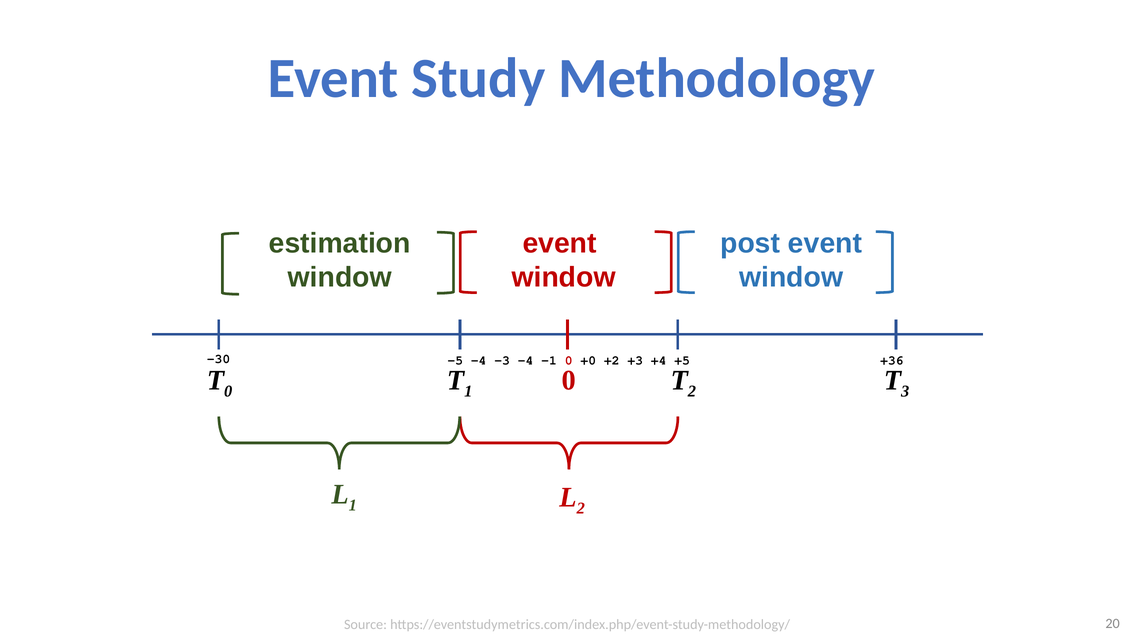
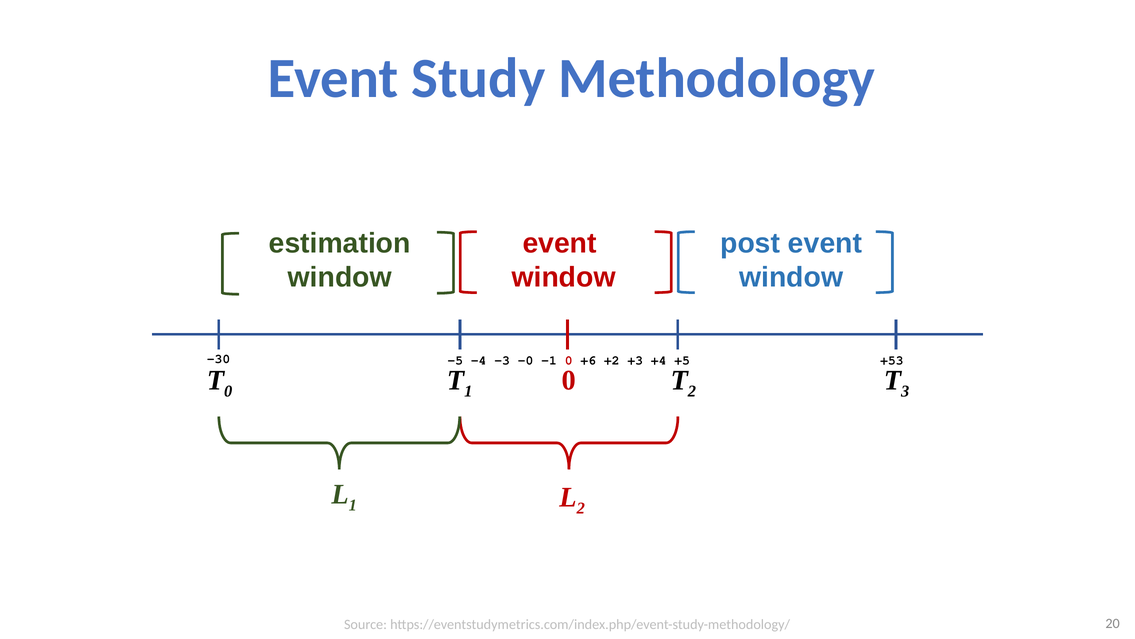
+36: +36 -> +53 (892, 360)
-3 -4: -4 -> -0 (526, 360)
+0: +0 -> +6 (588, 360)
